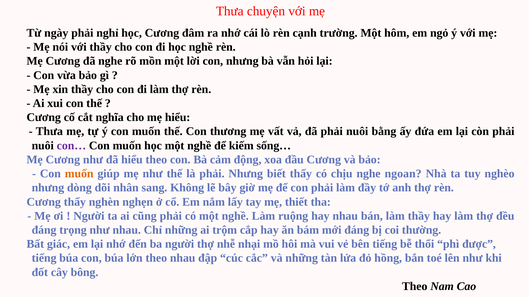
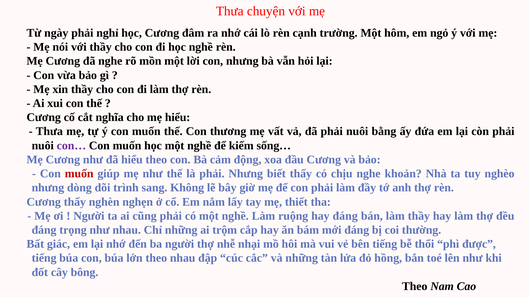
muốn colour: orange -> red (79, 174)
ngoan: ngoan -> khoản (403, 174)
nhân: nhân -> trình (126, 188)
hay nhau: nhau -> đáng (345, 216)
